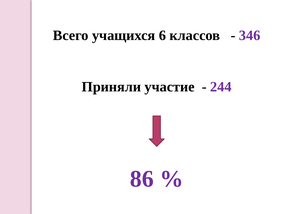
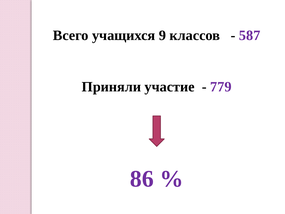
6: 6 -> 9 (162, 35)
346: 346 -> 587 (250, 35)
244: 244 -> 779 (221, 87)
